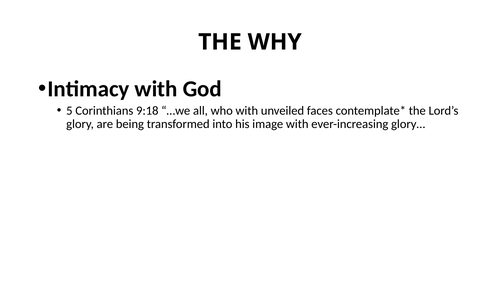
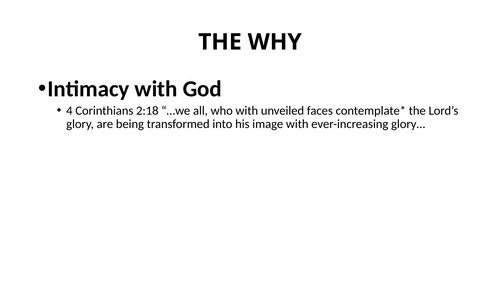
5: 5 -> 4 (69, 111)
9:18: 9:18 -> 2:18 (147, 111)
